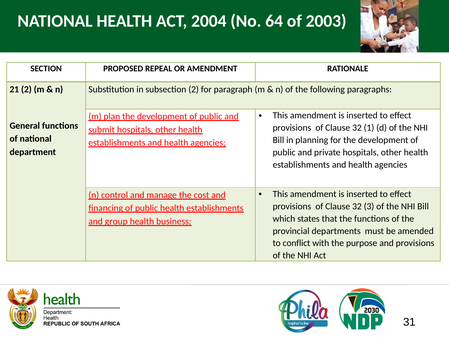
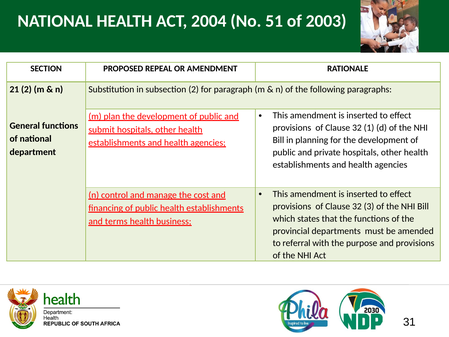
64: 64 -> 51 (274, 21)
group: group -> terms (116, 221)
conflict: conflict -> referral (297, 243)
